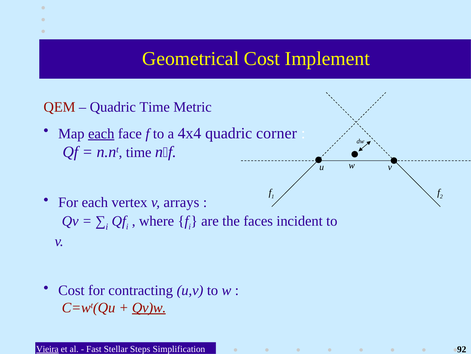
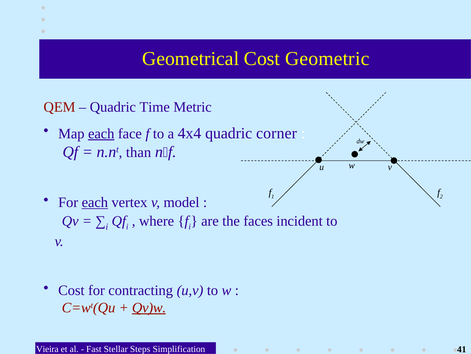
Implement: Implement -> Geometric (327, 59)
n.nt time: time -> than (139, 152)
each underline: none -> present (95, 202)
arrays: arrays -> model (182, 202)
Vieira underline: present -> none (47, 348)
92: 92 -> 41 (462, 349)
